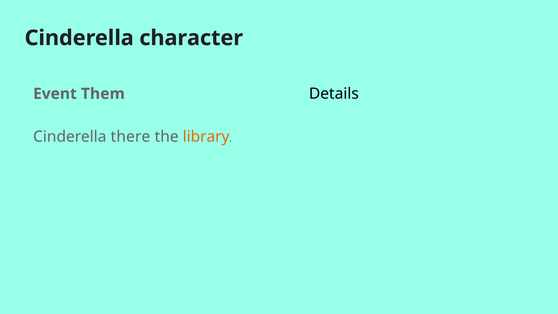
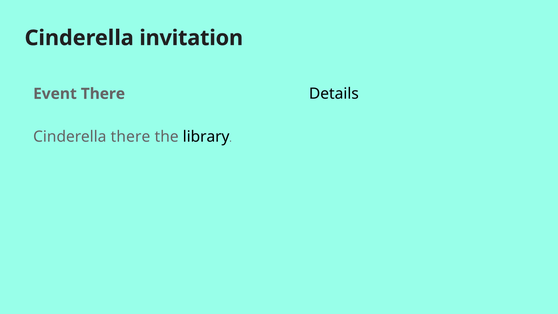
character: character -> invitation (191, 38)
Event Them: Them -> There (103, 94)
library colour: orange -> black (206, 137)
